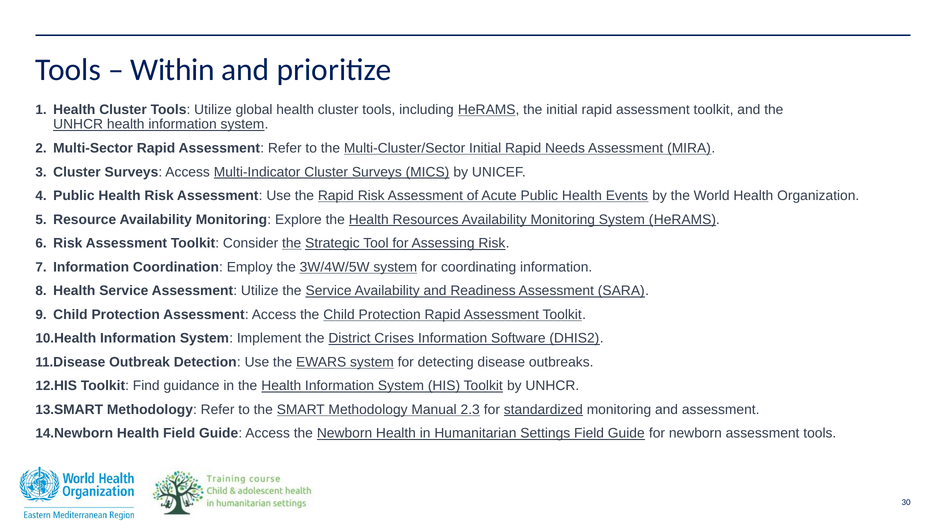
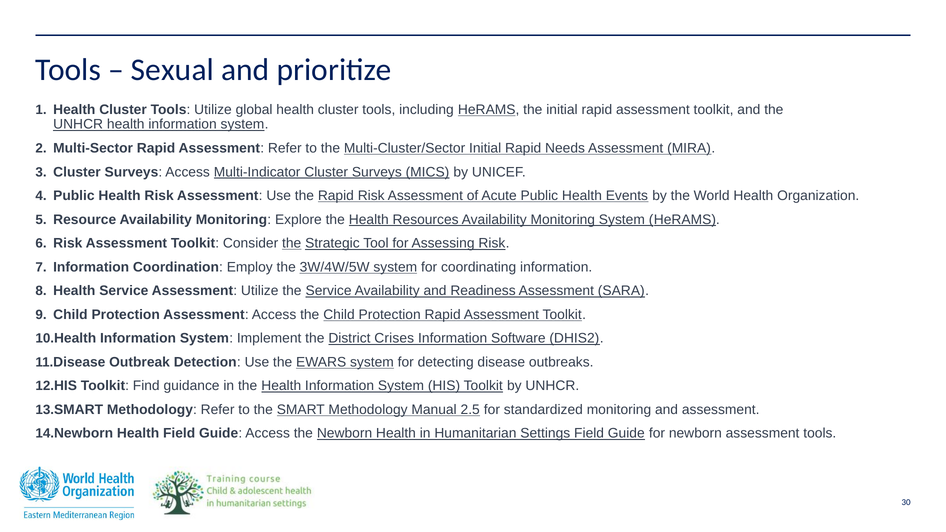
Within: Within -> Sexual (172, 70)
2.3: 2.3 -> 2.5 (470, 410)
standardized underline: present -> none (543, 410)
